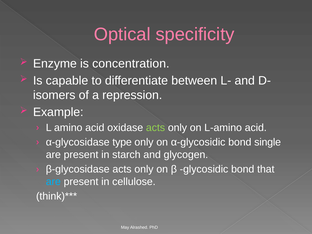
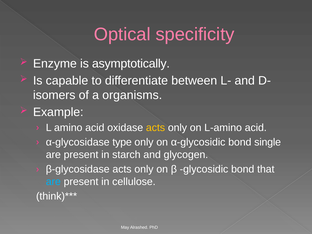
concentration: concentration -> asymptotically (131, 64)
repression: repression -> organisms (132, 95)
acts colour: light green -> yellow (156, 128)
